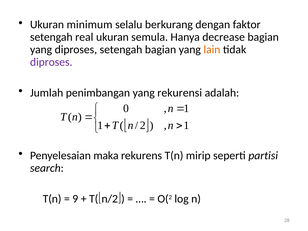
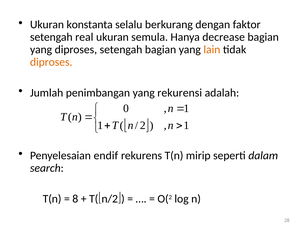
minimum: minimum -> konstanta (90, 25)
diproses colour: purple -> orange (51, 62)
maka: maka -> endif (106, 156)
partisi: partisi -> dalam (263, 156)
9: 9 -> 8 (75, 199)
